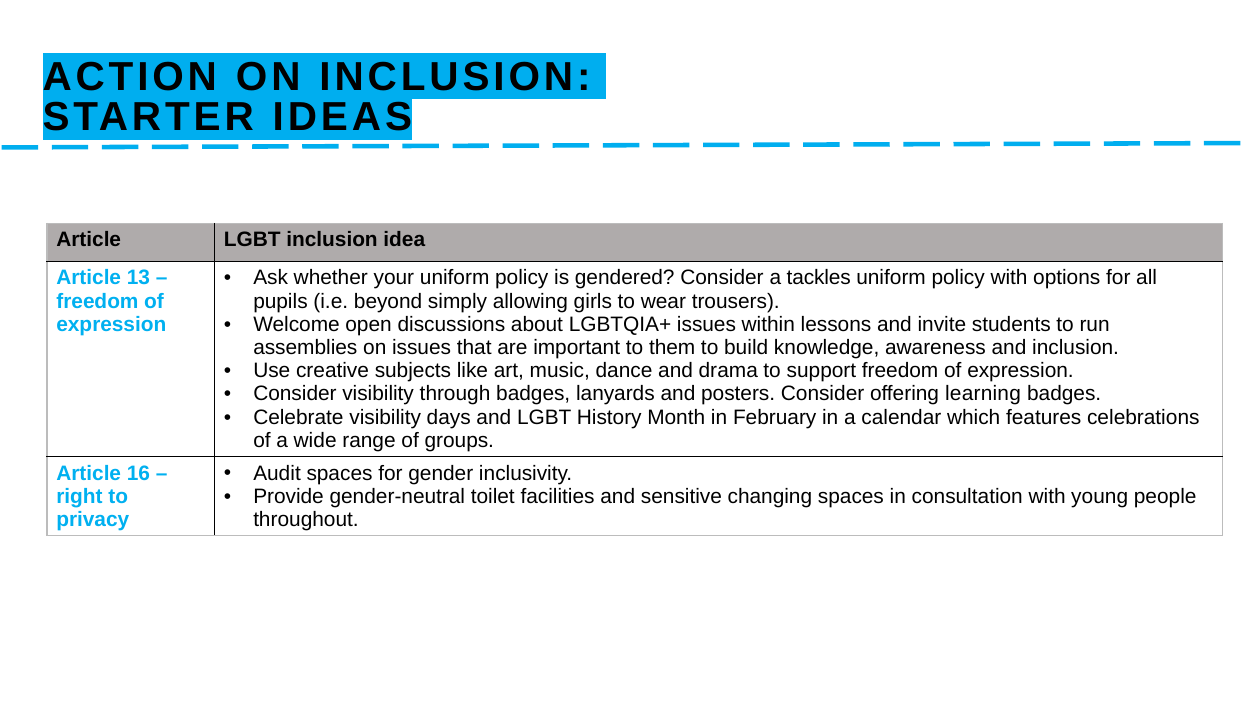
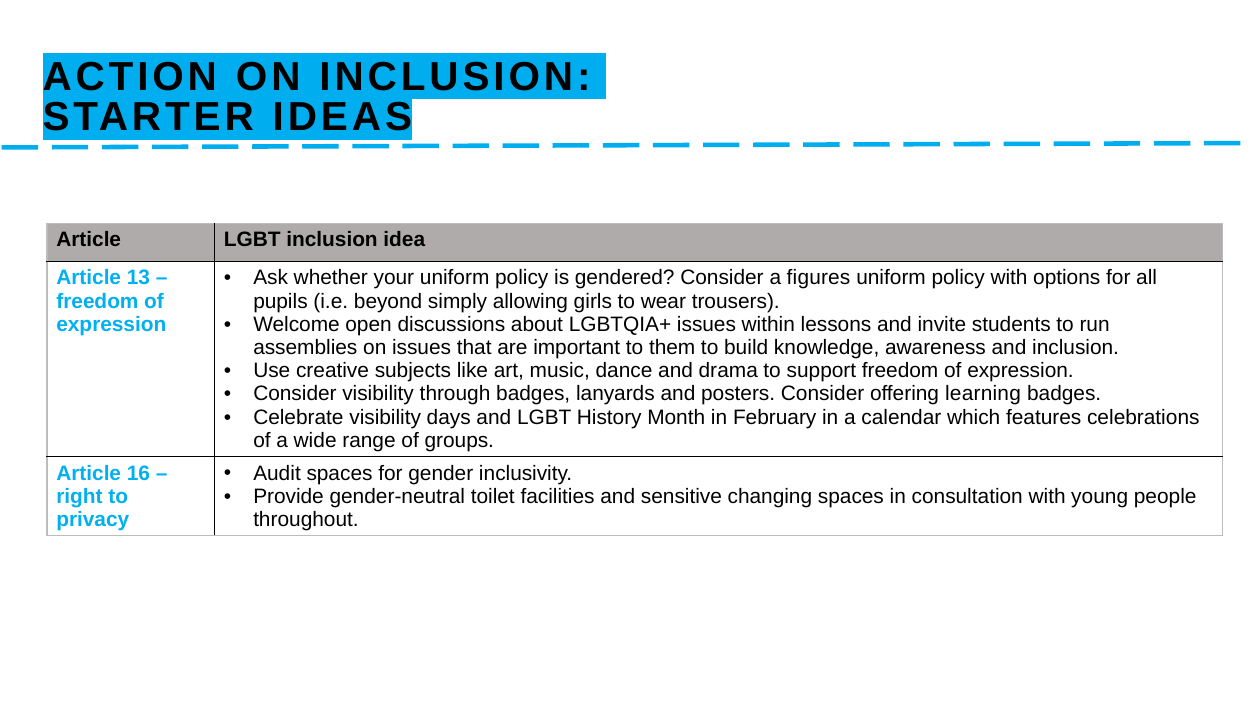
tackles: tackles -> figures (819, 278)
